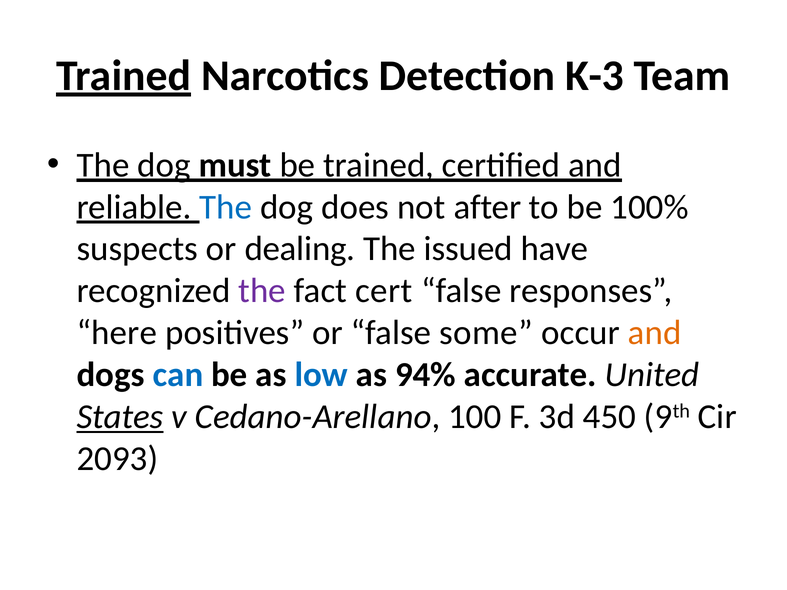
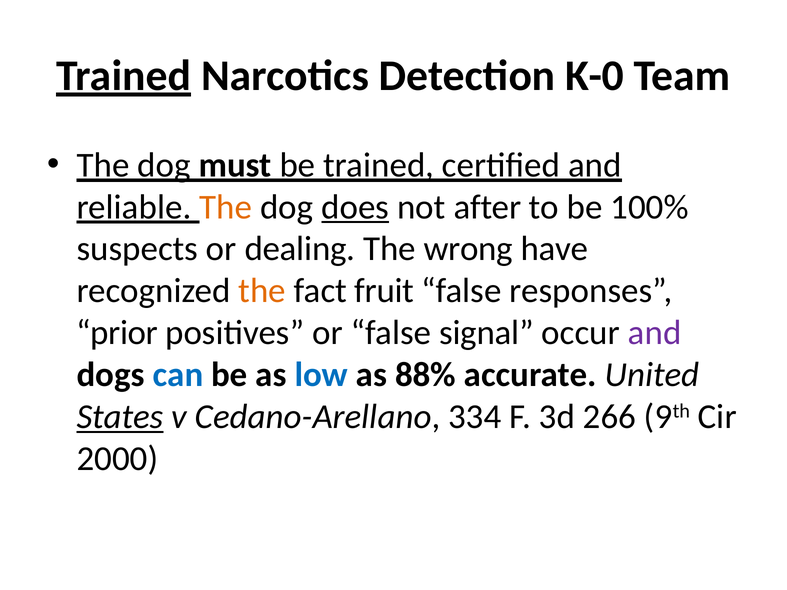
K-3: K-3 -> K-0 (595, 76)
The colour: blue -> orange (226, 207)
does underline: none -> present (355, 207)
issued: issued -> wrong (468, 249)
the colour: purple -> orange (262, 291)
cert: cert -> fruit (384, 291)
here: here -> prior (117, 333)
some: some -> signal (486, 333)
and colour: orange -> purple (655, 333)
94%: 94% -> 88% (426, 375)
100: 100 -> 334 (475, 417)
450: 450 -> 266 (609, 417)
2093: 2093 -> 2000 (117, 459)
